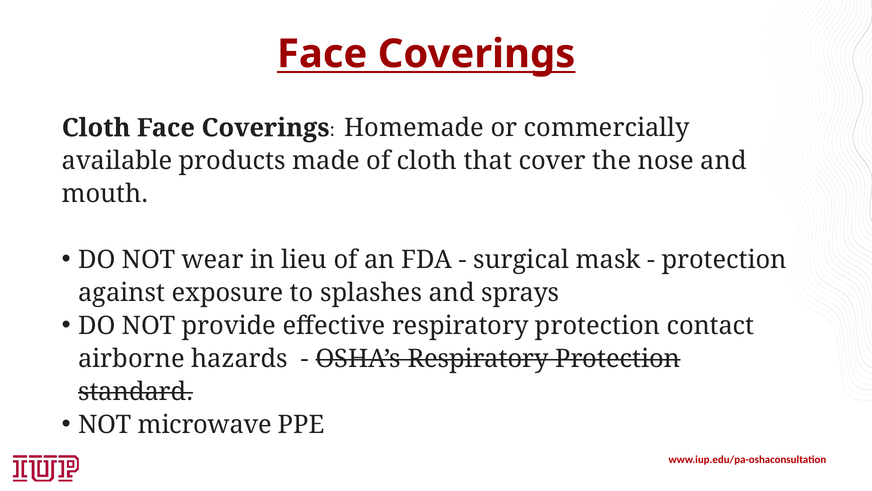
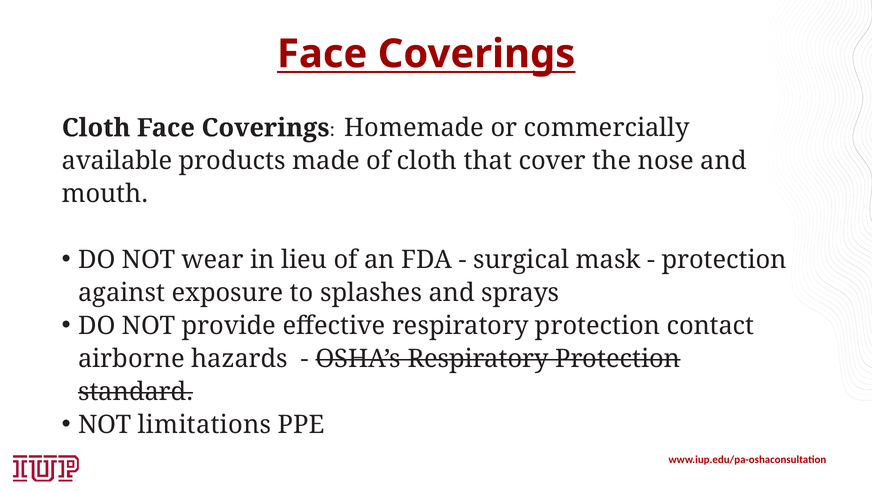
microwave: microwave -> limitations (204, 424)
